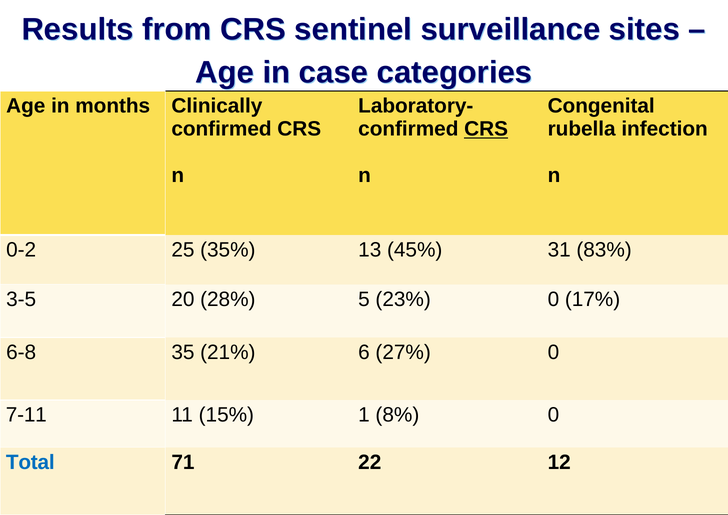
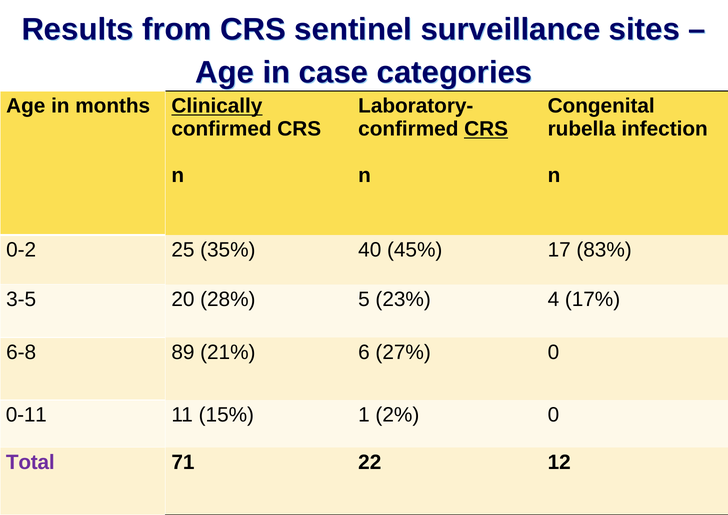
Clinically underline: none -> present (217, 106)
13: 13 -> 40 (370, 250)
31: 31 -> 17 (559, 250)
23% 0: 0 -> 4 (553, 299)
35: 35 -> 89 (183, 352)
7-11: 7-11 -> 0-11 (26, 415)
8%: 8% -> 2% (397, 415)
Total colour: blue -> purple (30, 462)
